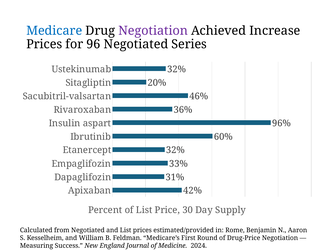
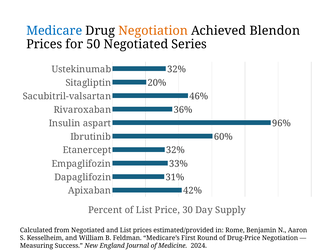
Negotiation colour: purple -> orange (153, 31)
Increase: Increase -> Blendon (275, 31)
96: 96 -> 50 (93, 44)
